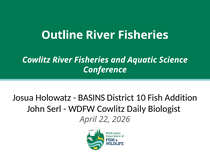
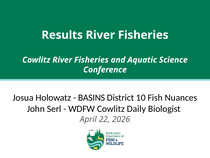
Outline: Outline -> Results (62, 35)
Addition: Addition -> Nuances (181, 97)
